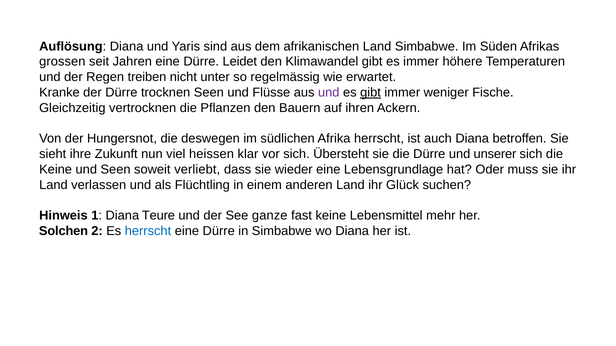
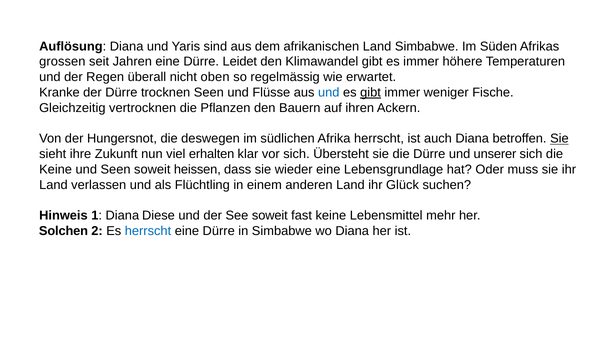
treiben: treiben -> überall (147, 77)
unter: unter -> oben (215, 77)
und colour: purple -> blue (329, 93)
Sie underline: none -> present (559, 139)
heissen: heissen -> erhalten (212, 154)
verliebt: verliebt -> heissen (197, 170)
Teure: Teure -> Diese (158, 216)
See ganze: ganze -> soweit (270, 216)
